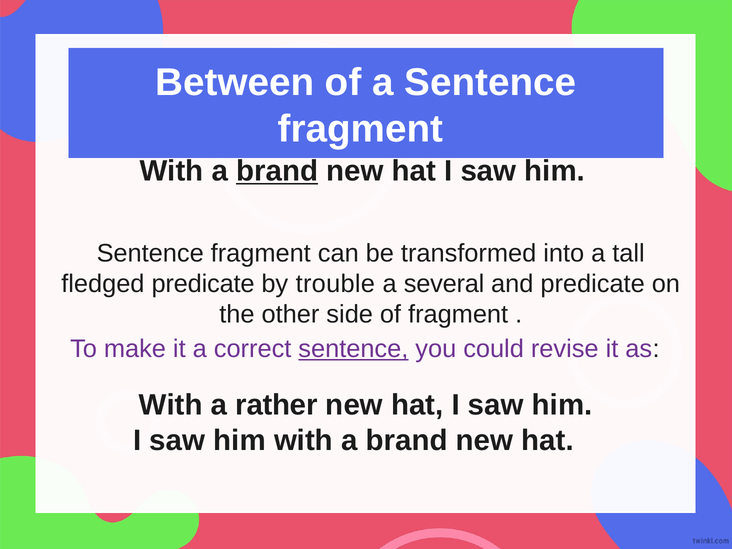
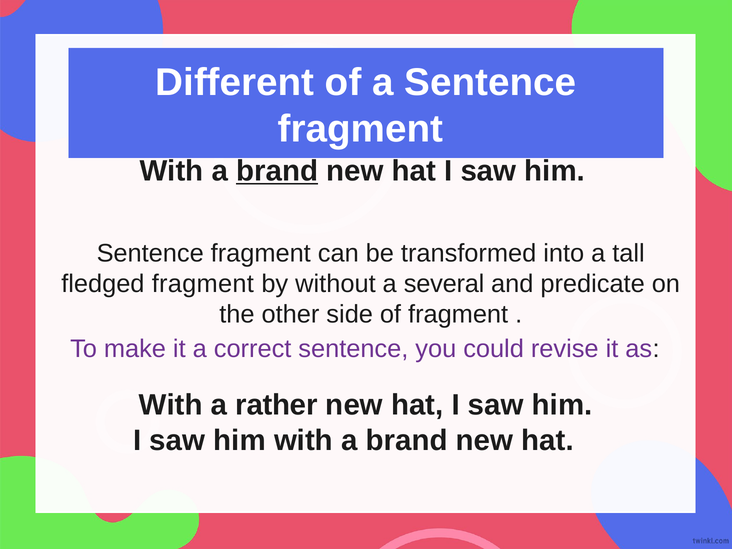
Between: Between -> Different (235, 82)
fledged predicate: predicate -> fragment (203, 284)
trouble: trouble -> without (335, 284)
sentence underline: present -> none (353, 349)
